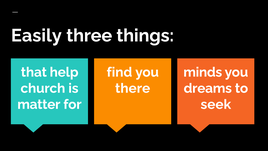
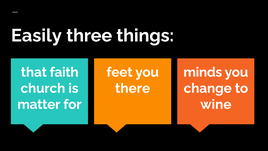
help: help -> faith (64, 72)
find: find -> feet (120, 72)
dreams: dreams -> change (208, 88)
seek: seek -> wine (216, 104)
